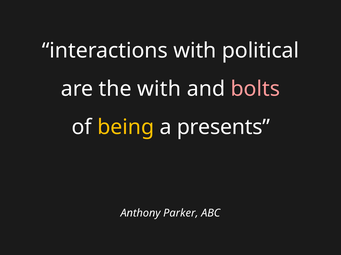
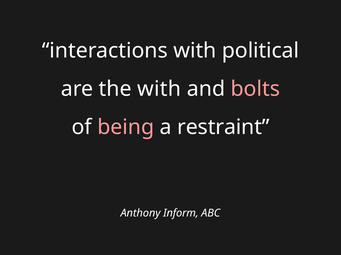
being colour: yellow -> pink (126, 128)
presents: presents -> restraint (223, 128)
Parker: Parker -> Inform (181, 214)
